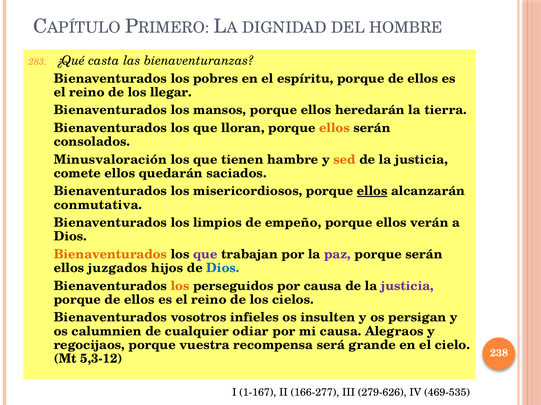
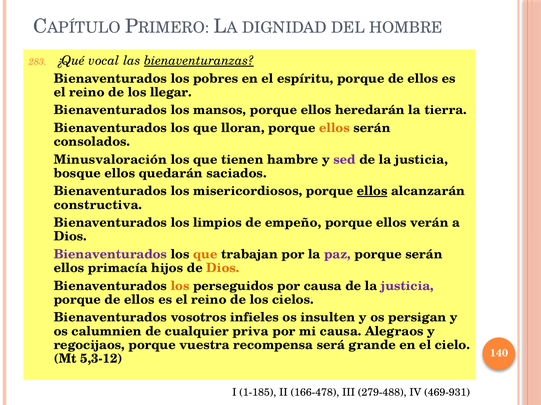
casta: casta -> vocal (104, 61)
bienaventuranzas underline: none -> present (199, 61)
sed colour: orange -> purple (345, 160)
comete: comete -> bosque (77, 174)
conmutativa: conmutativa -> constructiva (98, 205)
Bienaventurados colour: orange -> purple (110, 255)
que colour: purple -> orange (205, 255)
juzgados: juzgados -> primacía (118, 269)
Dios colour: blue -> orange (223, 269)
odiar: odiar -> priva (251, 332)
238: 238 -> 140 (499, 354)
1-167: 1-167 -> 1-185 (258, 393)
166-277: 166-277 -> 166-478 (315, 393)
279-626: 279-626 -> 279-488 (382, 393)
469-535: 469-535 -> 469-931 (447, 393)
